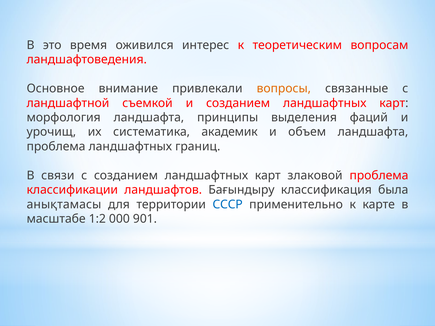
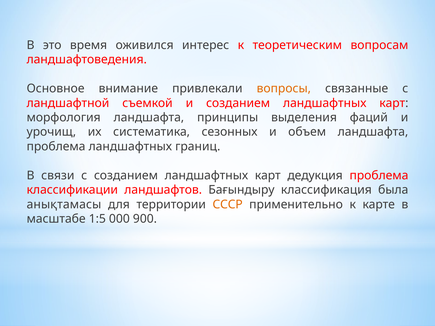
академик: академик -> сезонных (230, 132)
злаковой: злаковой -> дедукция (315, 176)
СССР colour: blue -> orange (228, 205)
1:2: 1:2 -> 1:5 (97, 219)
901: 901 -> 900 (145, 219)
